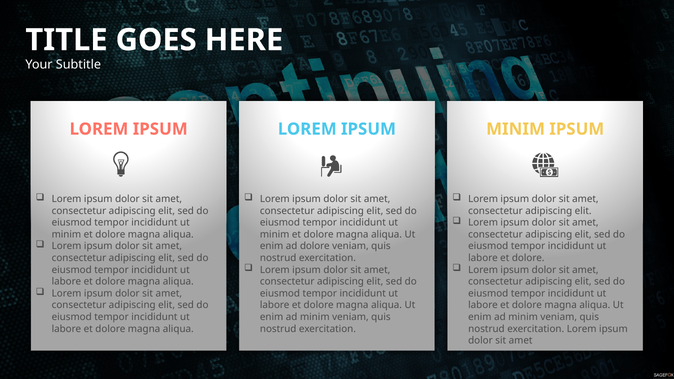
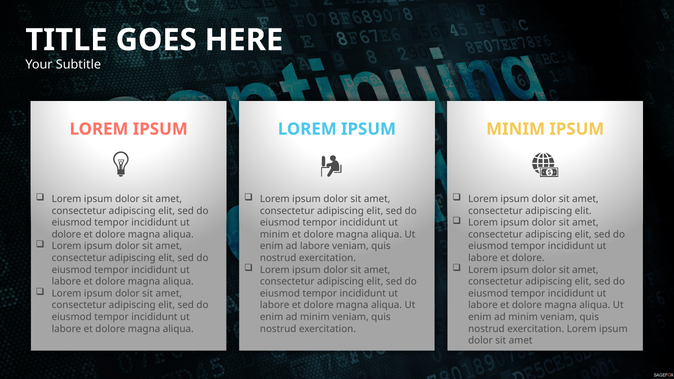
minim: minim -> dolore (66, 234)
ad dolore: dolore -> labore (315, 246)
